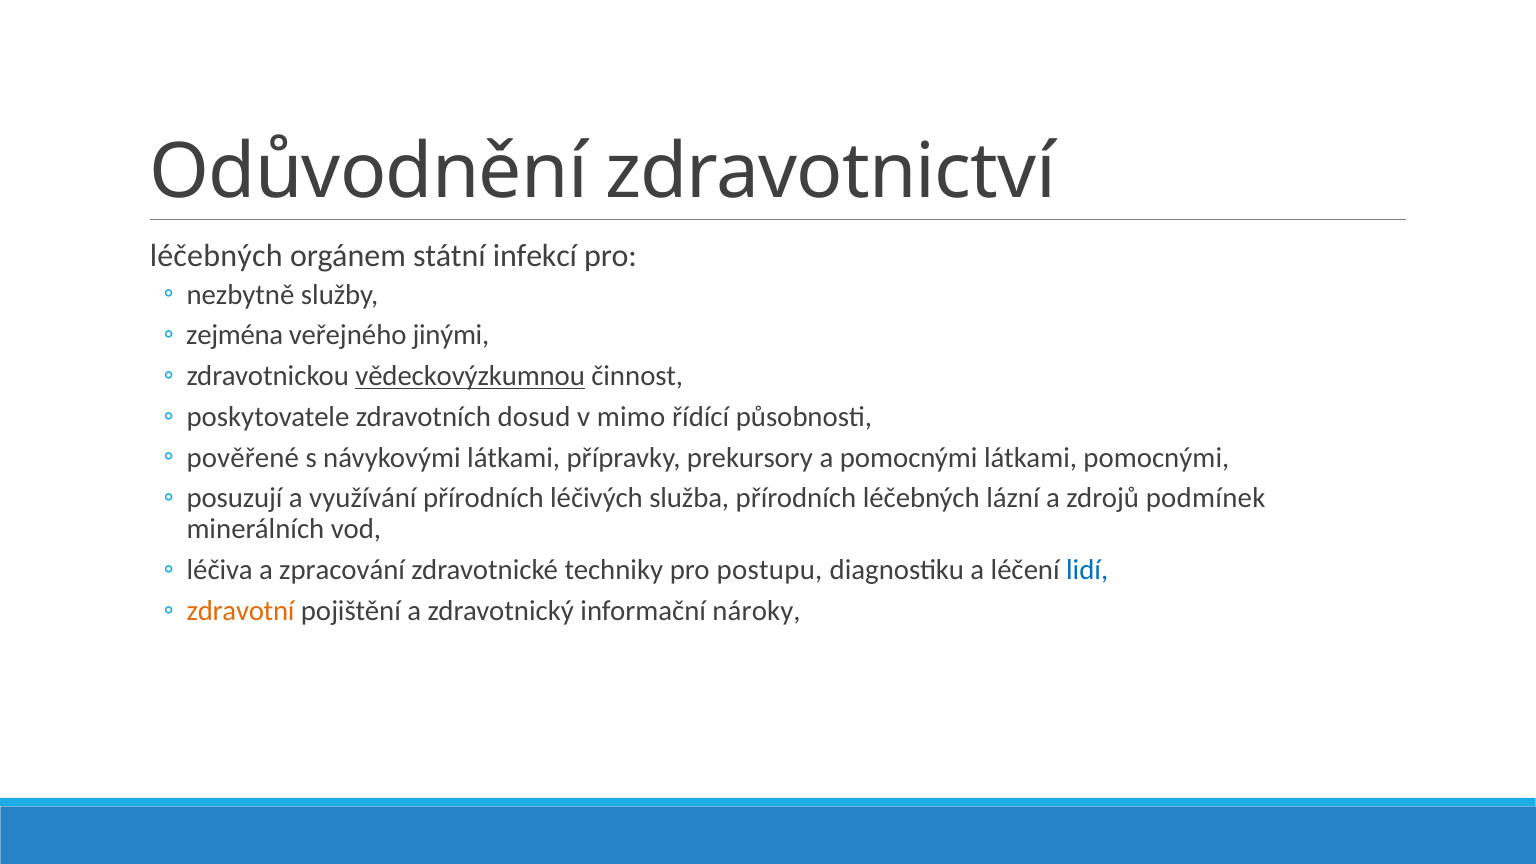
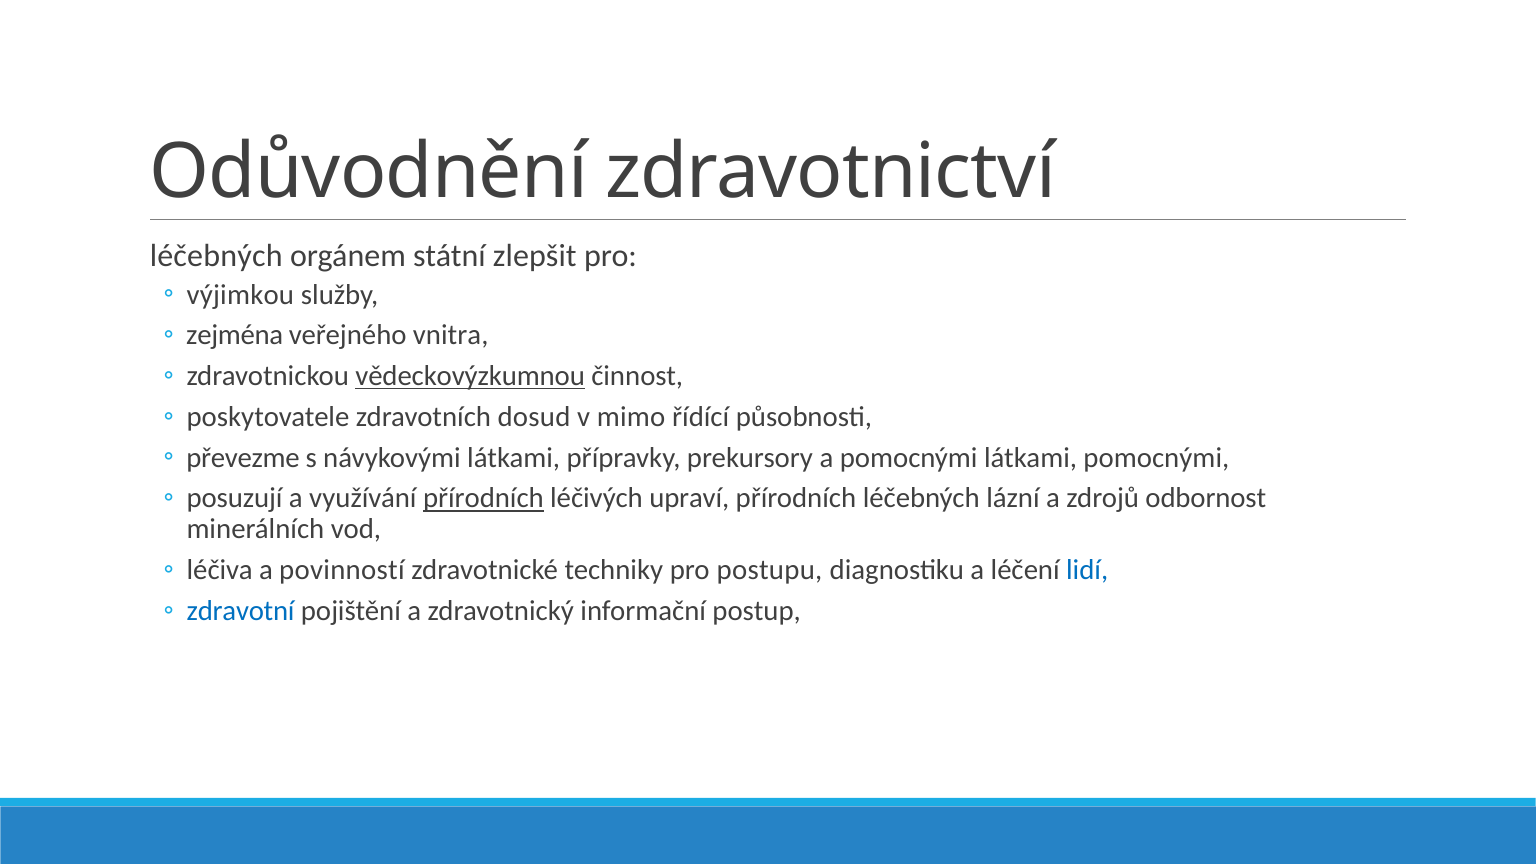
infekcí: infekcí -> zlepšit (535, 255)
nezbytně: nezbytně -> výjimkou (240, 295)
jinými: jinými -> vnitra (451, 335)
pověřené: pověřené -> převezme (243, 458)
přírodních underline: none -> present (483, 498)
služba: služba -> upraví (689, 498)
podmínek: podmínek -> odbornost (1206, 498)
zpracování: zpracování -> povinností (342, 570)
zdravotní colour: orange -> blue (241, 611)
nároky: nároky -> postup (757, 611)
